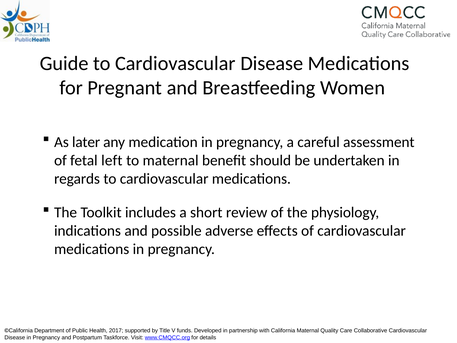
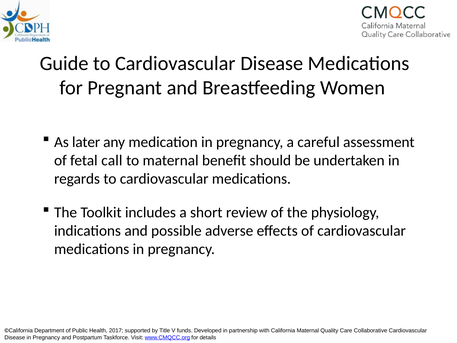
left: left -> call (112, 160)
